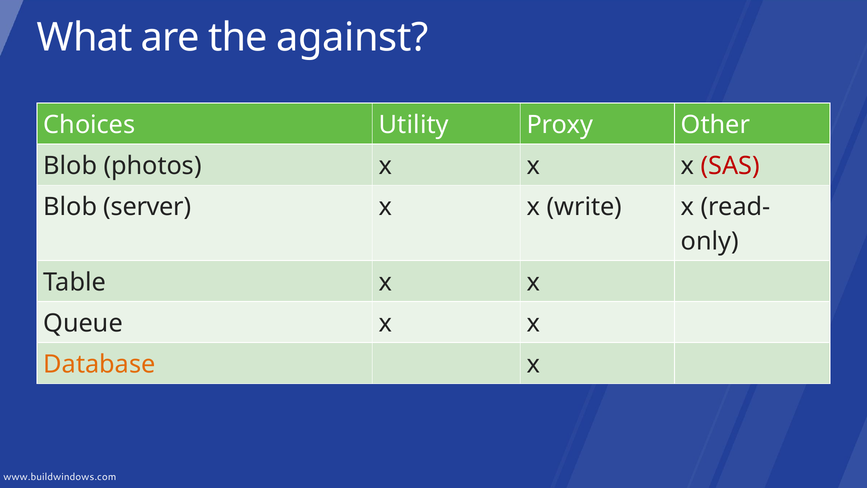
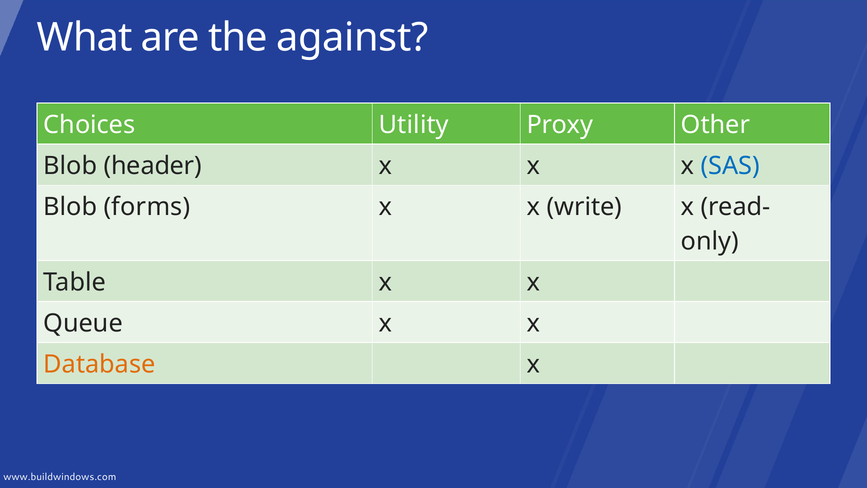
photos: photos -> header (153, 166)
SAS colour: red -> blue (730, 166)
server: server -> forms (147, 207)
